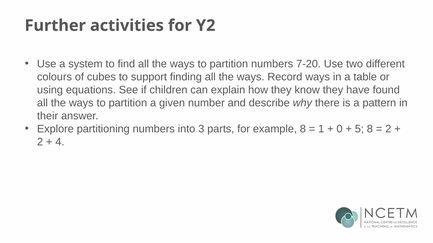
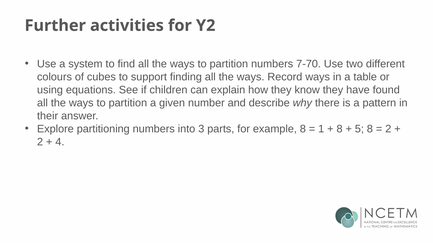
7-20: 7-20 -> 7-70 (309, 64)
0: 0 -> 8 (340, 129)
